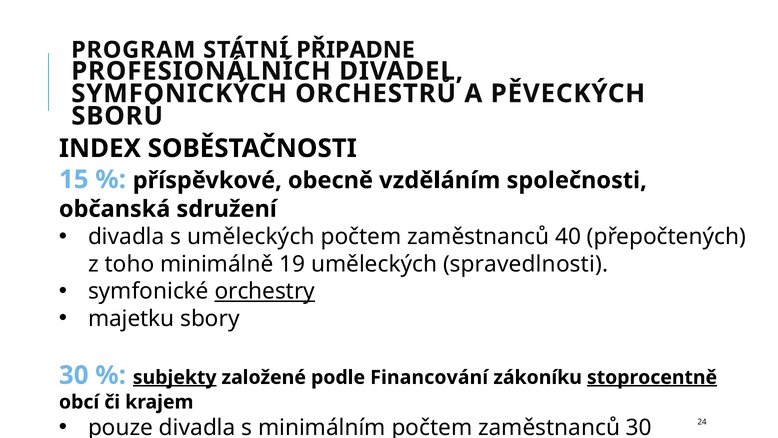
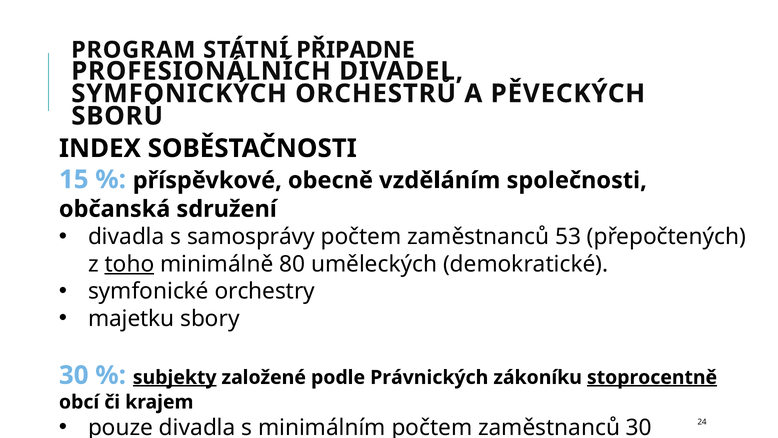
s uměleckých: uměleckých -> samosprávy (251, 237)
40: 40 -> 53 (568, 237)
toho underline: none -> present (129, 264)
19: 19 -> 80 (292, 264)
spravedlnosti: spravedlnosti -> demokratické (526, 264)
orchestry underline: present -> none (265, 291)
Financování: Financování -> Právnických (429, 377)
